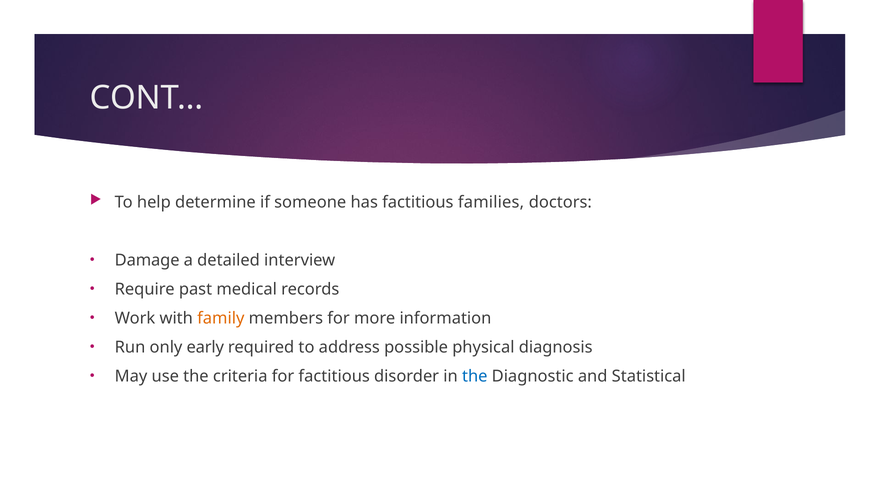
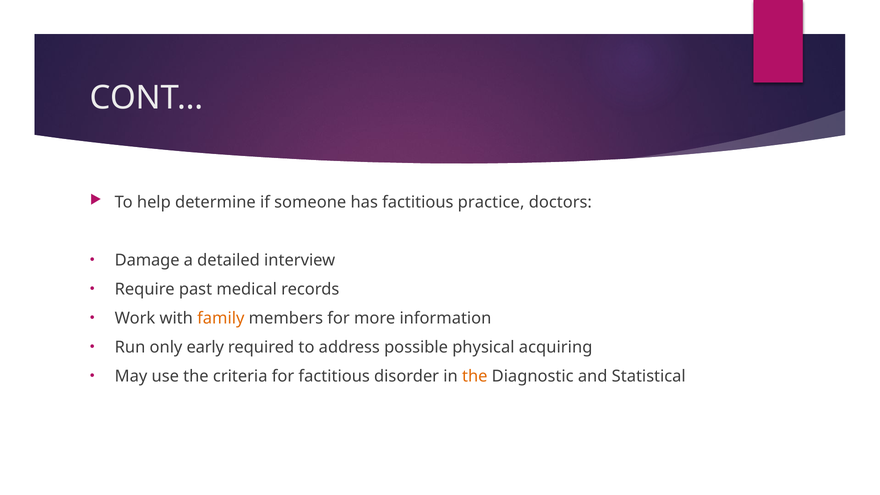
families: families -> practice (491, 202)
diagnosis: diagnosis -> acquiring (556, 347)
the colour: blue -> orange (475, 376)
